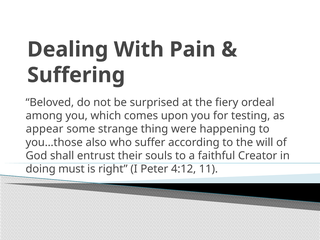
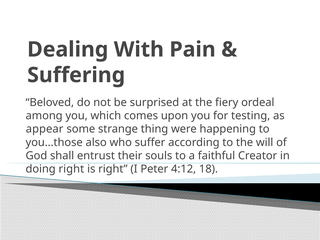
doing must: must -> right (71, 169)
11: 11 -> 18 (208, 169)
